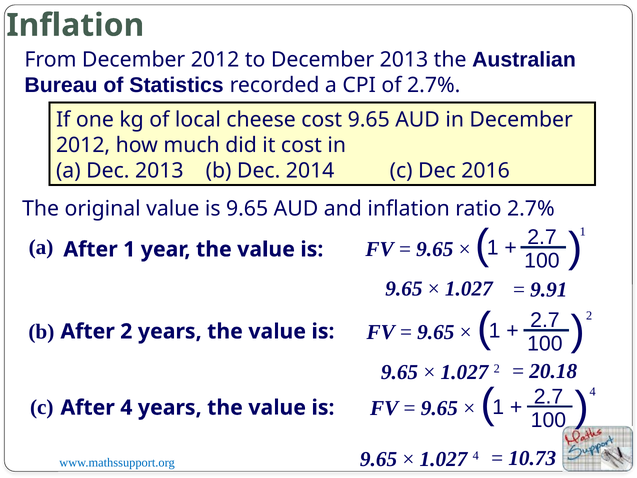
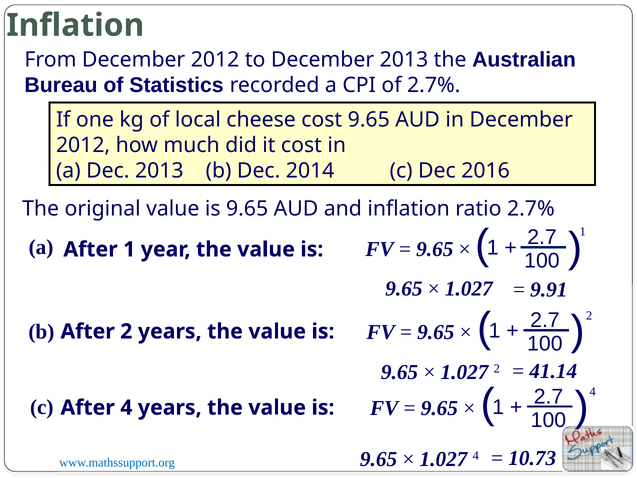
20.18: 20.18 -> 41.14 (553, 371)
